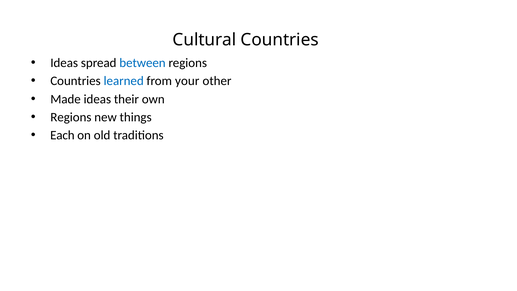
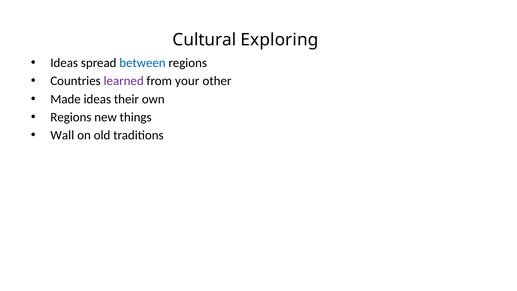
Cultural Countries: Countries -> Exploring (280, 40)
learned colour: blue -> purple (124, 81)
Each: Each -> Wall (62, 135)
